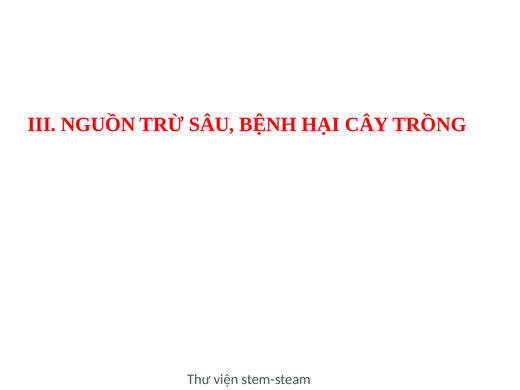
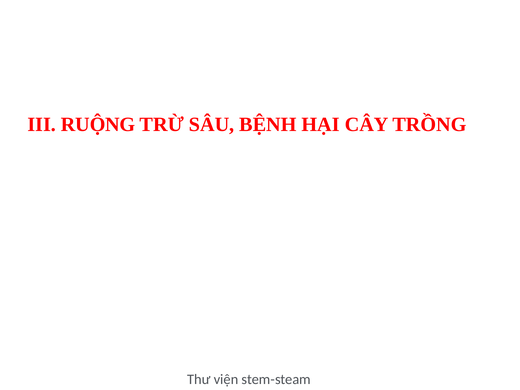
NGUỒN: NGUỒN -> RUỘNG (98, 124)
